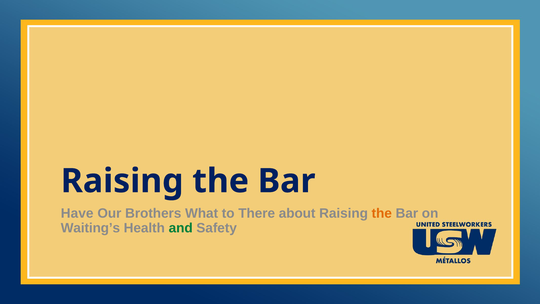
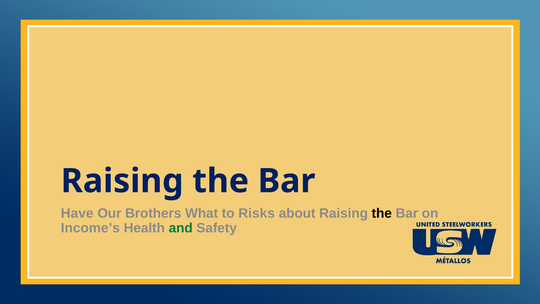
There: There -> Risks (257, 213)
the colour: orange -> black (382, 213)
Waiting’s: Waiting’s -> Income’s (90, 228)
